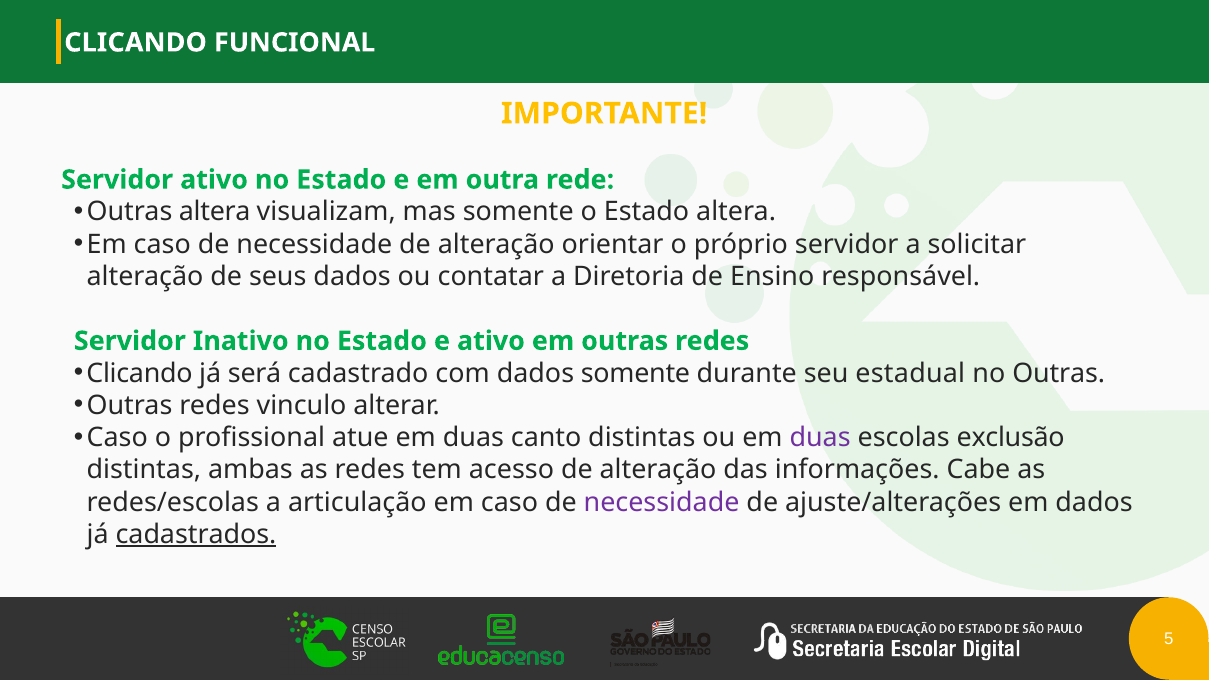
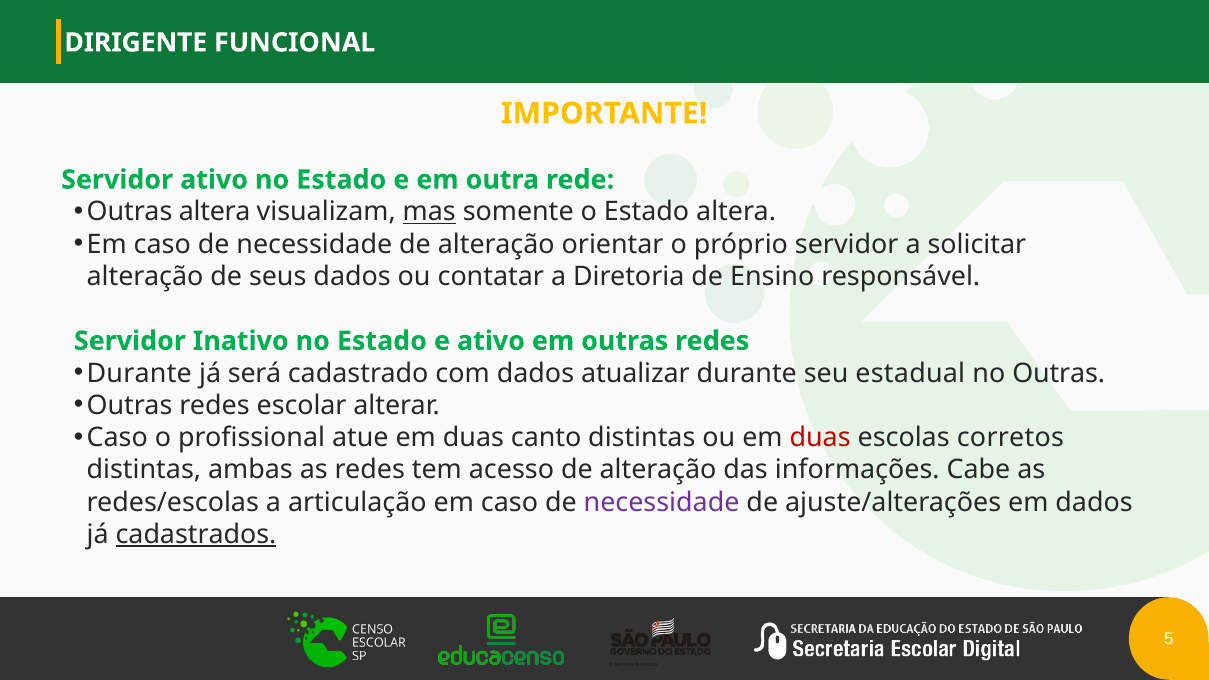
CLICANDO: CLICANDO -> DIRIGENTE (136, 43)
mas underline: none -> present (429, 212)
Clicando: Clicando -> Durante (139, 373)
dados somente: somente -> atualizar (635, 373)
vinculo: vinculo -> escolar (302, 406)
duas colour: purple -> red (820, 438)
exclusão: exclusão -> corretos (1010, 438)
